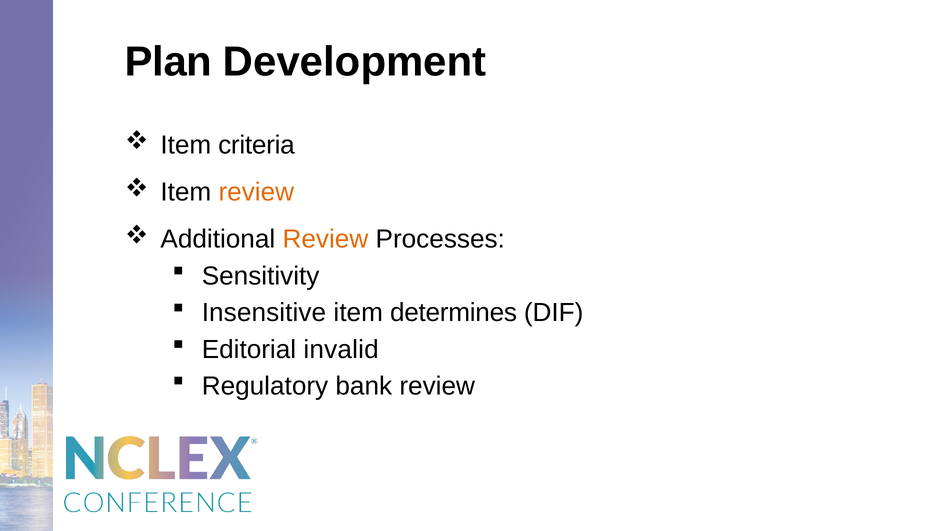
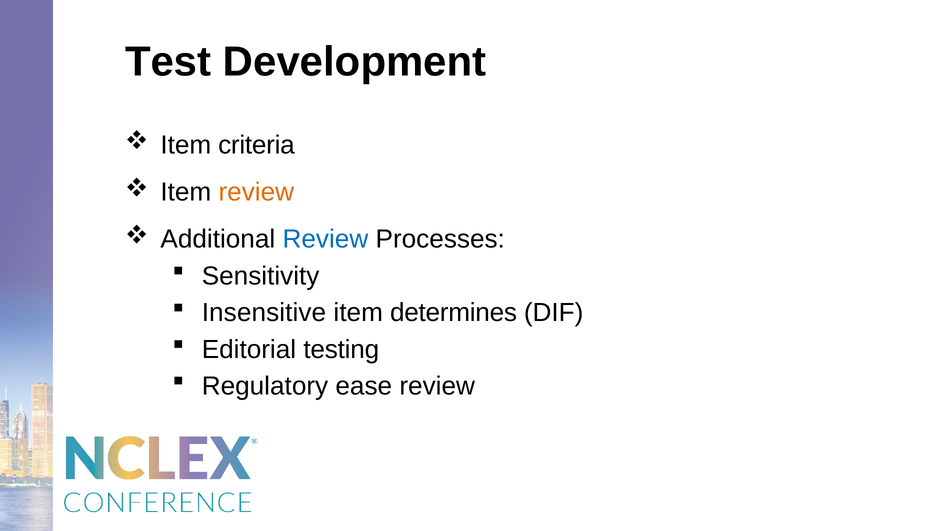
Plan: Plan -> Test (168, 62)
Review colour: orange -> blue (325, 239)
invalid: invalid -> testing (341, 349)
bank: bank -> ease (364, 386)
